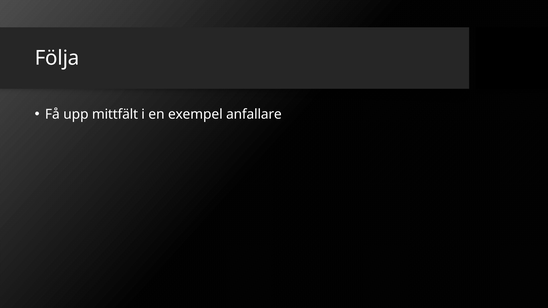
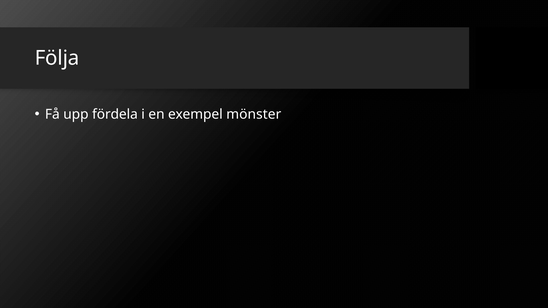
mittfält: mittfält -> fördela (115, 114)
anfallare: anfallare -> mönster (254, 114)
